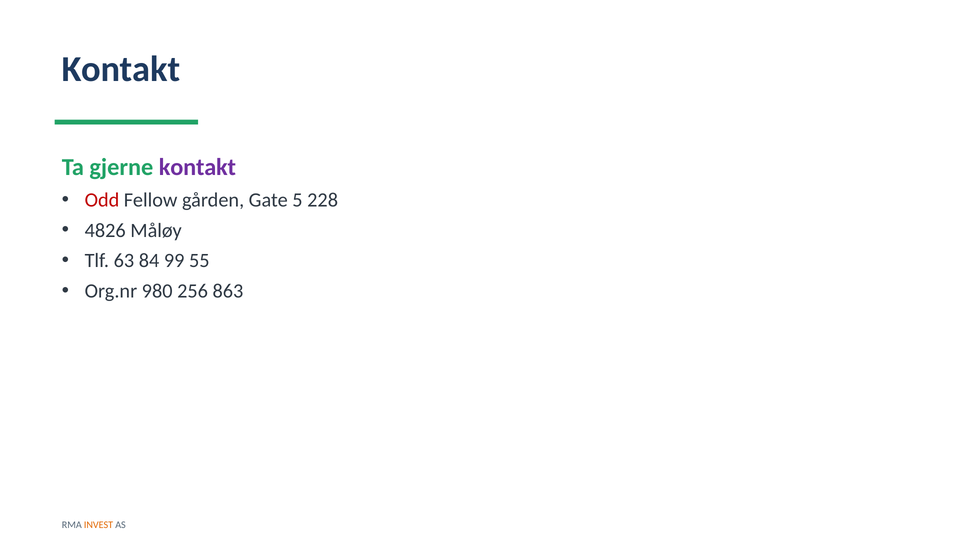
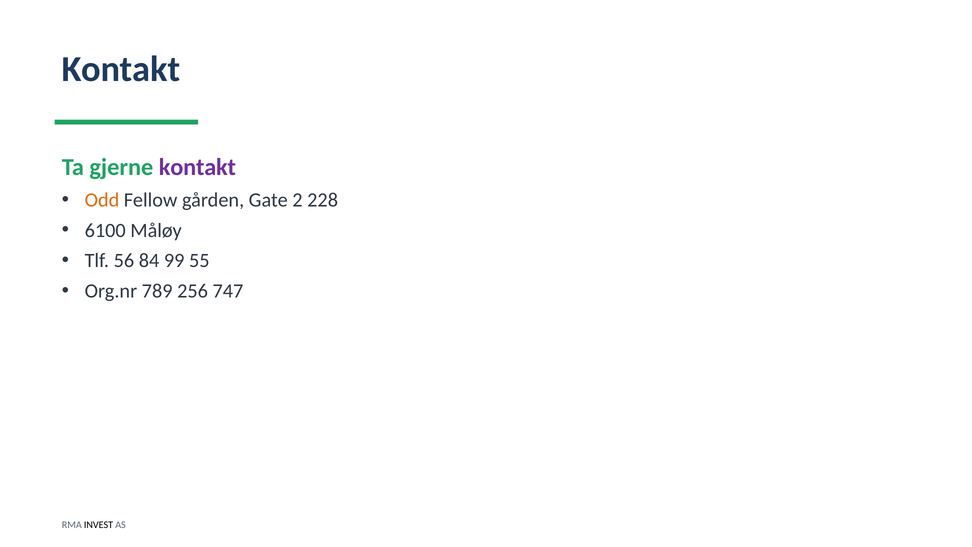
Odd colour: red -> orange (102, 200)
5: 5 -> 2 (297, 200)
4826: 4826 -> 6100 (105, 230)
63: 63 -> 56 (124, 261)
980: 980 -> 789 (157, 291)
863: 863 -> 747 (228, 291)
INVEST colour: orange -> black (99, 525)
